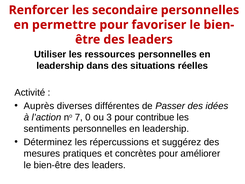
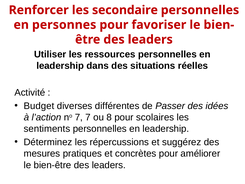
permettre: permettre -> personnes (64, 25)
Auprès: Auprès -> Budget (39, 106)
7 0: 0 -> 7 (88, 117)
3: 3 -> 8 (109, 117)
contribue: contribue -> scolaires (155, 117)
